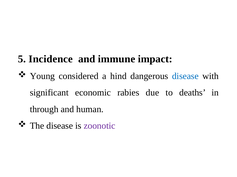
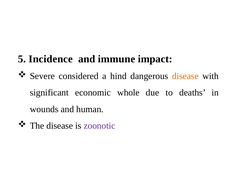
Young: Young -> Severe (42, 76)
disease colour: blue -> orange (185, 76)
rabies: rabies -> whole (128, 93)
through: through -> wounds (44, 110)
